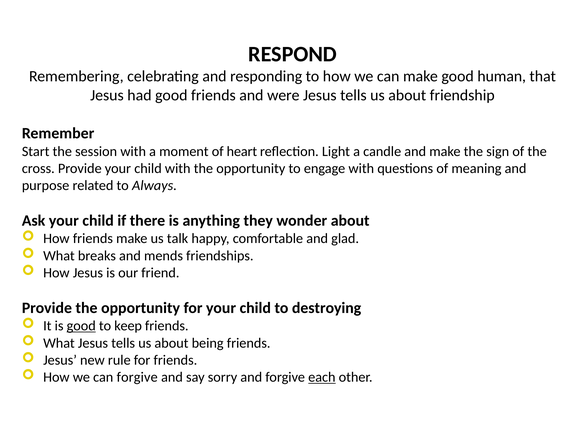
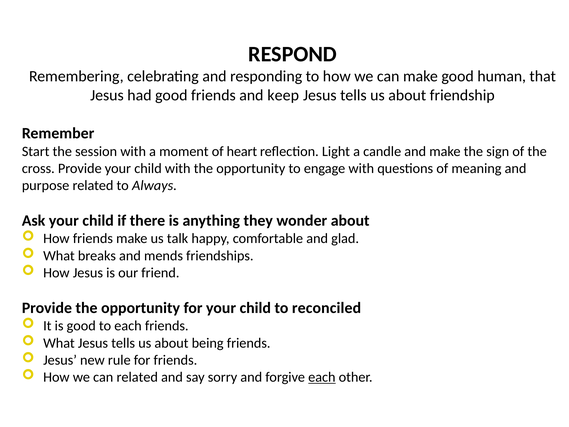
were: were -> keep (283, 95)
destroying: destroying -> reconciled (327, 308)
good underline: present -> none (81, 326)
to keep: keep -> each (128, 326)
can forgive: forgive -> related (137, 377)
